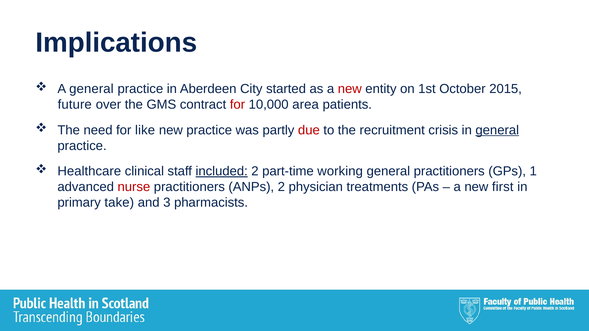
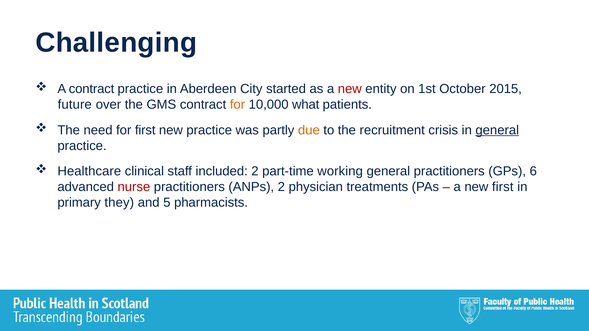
Implications: Implications -> Challenging (116, 43)
A general: general -> contract (92, 89)
for colour: red -> orange (237, 105)
area: area -> what (306, 105)
for like: like -> first (145, 130)
due colour: red -> orange (309, 130)
included underline: present -> none (222, 171)
1: 1 -> 6 (533, 171)
take: take -> they (119, 203)
3: 3 -> 5 (167, 203)
